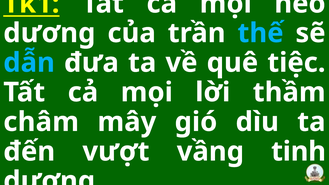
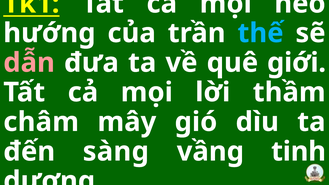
dương: dương -> hướng (49, 33)
dẫn colour: light blue -> pink (29, 63)
tiệc: tiệc -> giới (297, 63)
vượt: vượt -> sàng (116, 152)
